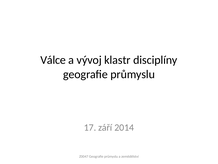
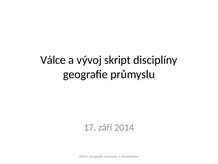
klastr: klastr -> skript (117, 60)
